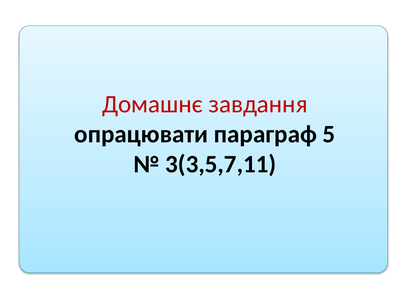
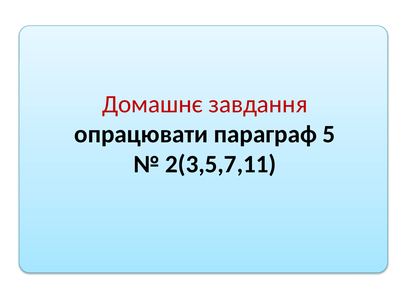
3(3,5,7,11: 3(3,5,7,11 -> 2(3,5,7,11 (221, 164)
